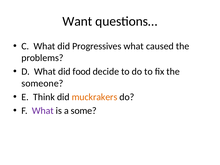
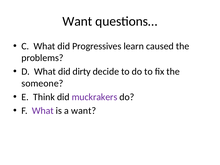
Progressives what: what -> learn (134, 46)
food: food -> dirty (82, 72)
muckrakers colour: orange -> purple (95, 97)
a some: some -> want (84, 111)
